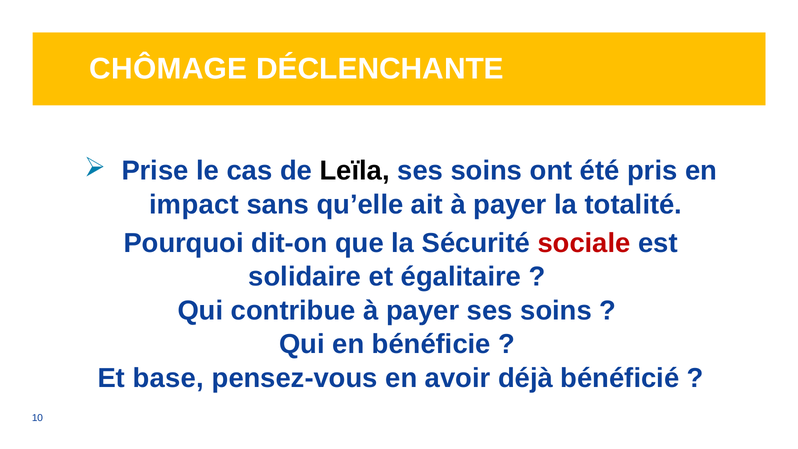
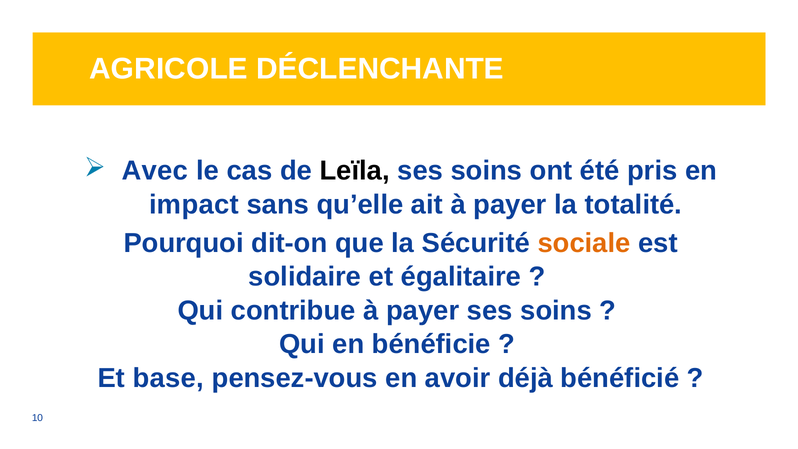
CHÔMAGE: CHÔMAGE -> AGRICOLE (169, 69)
Prise: Prise -> Avec (155, 171)
sociale colour: red -> orange (584, 243)
